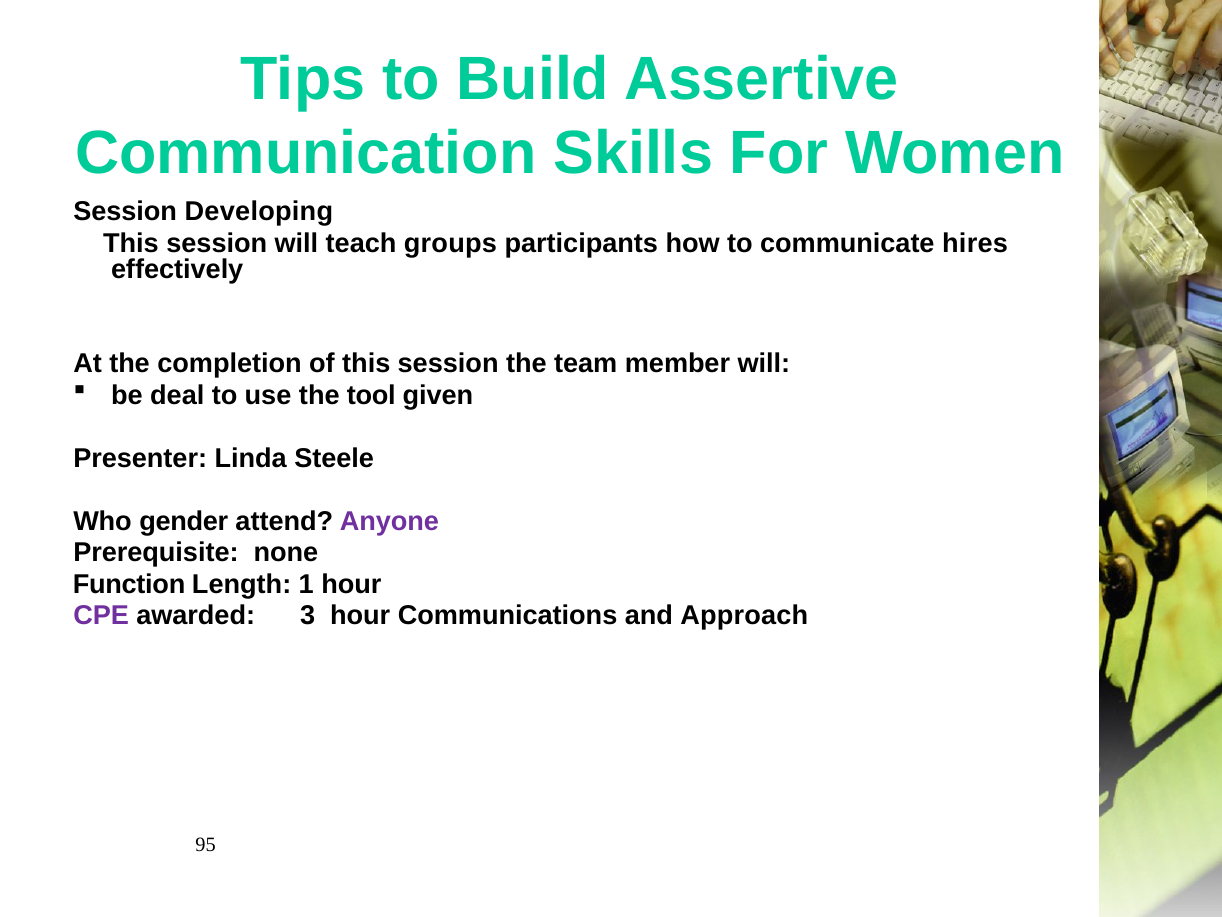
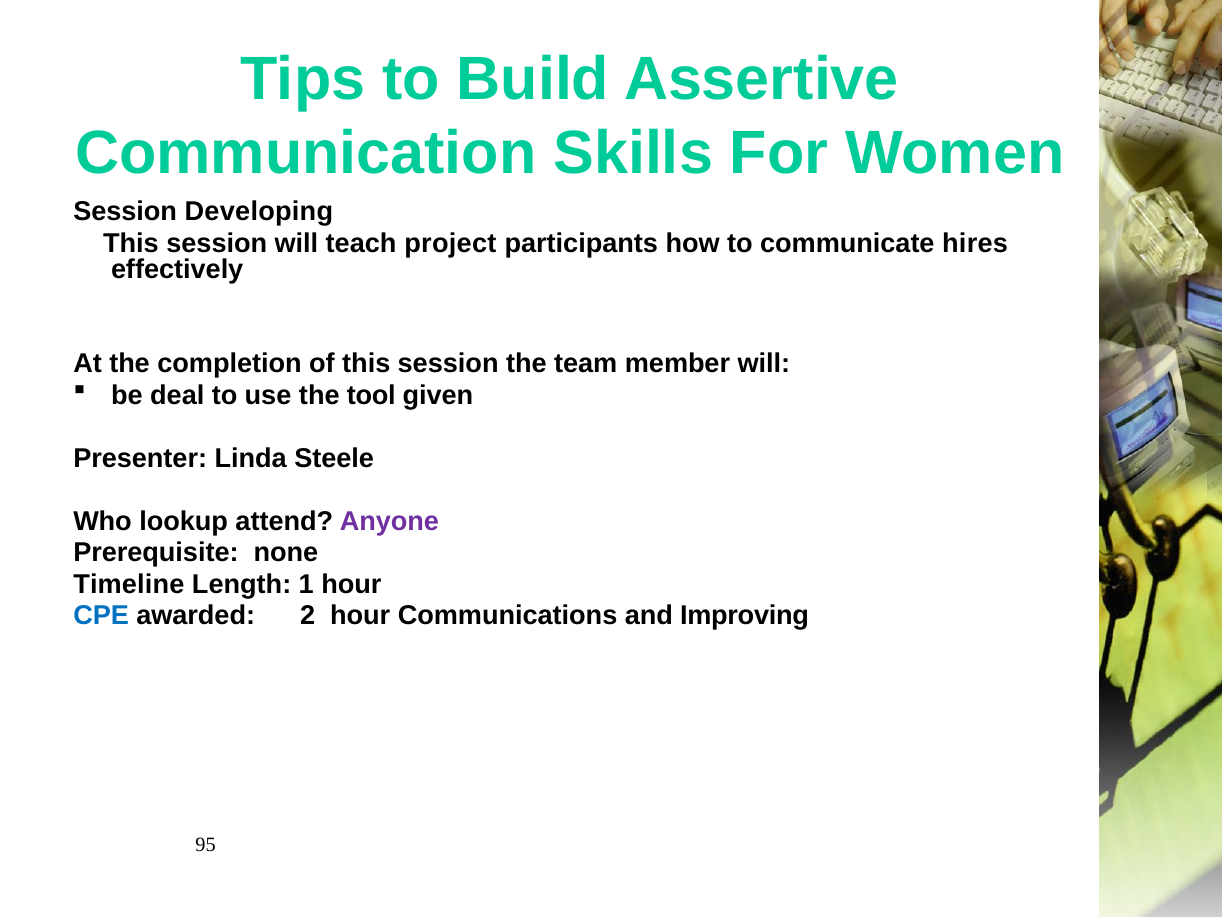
groups: groups -> project (450, 243)
gender: gender -> lookup (184, 521)
Function: Function -> Timeline (129, 584)
CPE colour: purple -> blue (101, 616)
3: 3 -> 2 (308, 616)
Approach: Approach -> Improving (744, 616)
